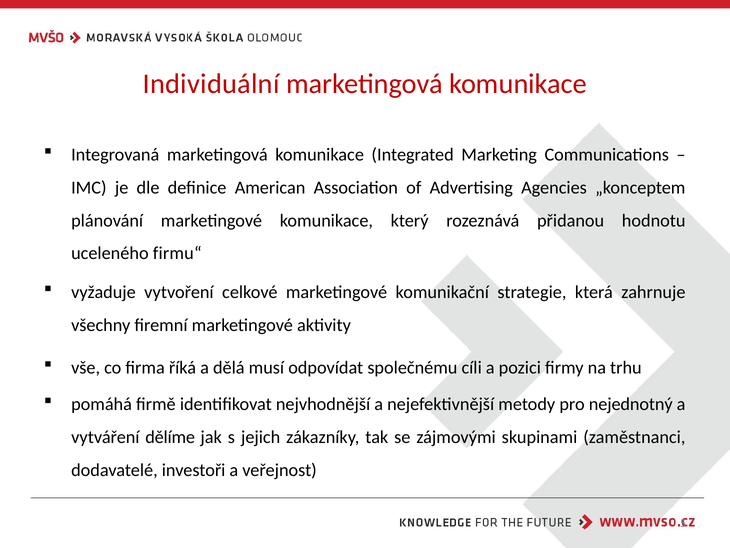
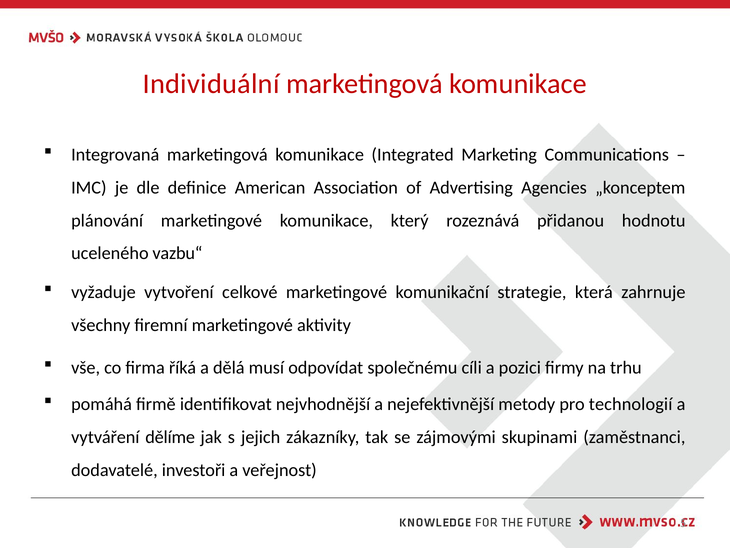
firmu“: firmu“ -> vazbu“ (177, 253)
nejednotný: nejednotný -> technologií (631, 404)
